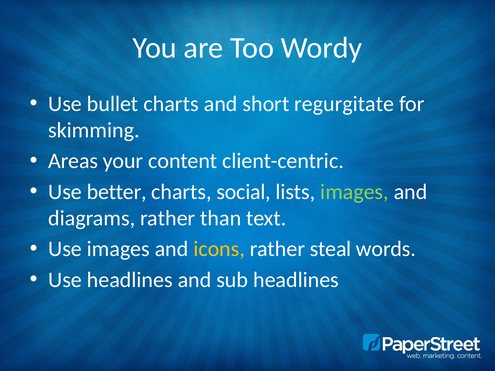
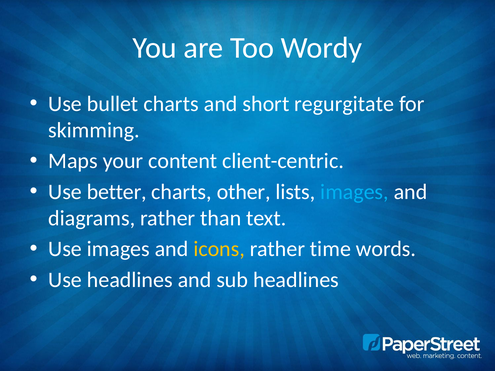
Areas: Areas -> Maps (73, 161)
social: social -> other (244, 192)
images colour: light green -> light blue (355, 192)
steal: steal -> time (330, 249)
